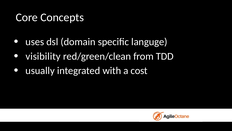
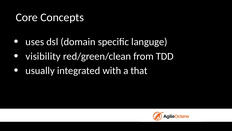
cost: cost -> that (139, 70)
